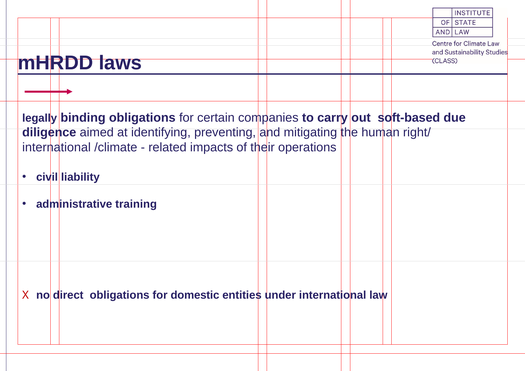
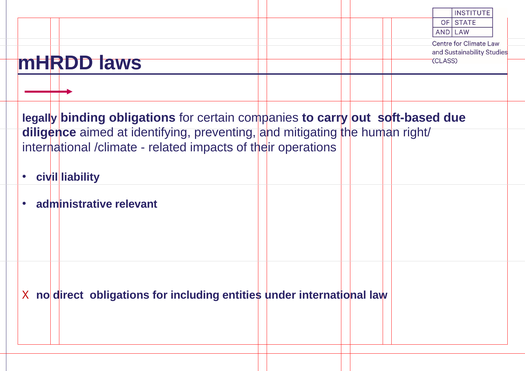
training: training -> relevant (136, 204)
domestic: domestic -> including (195, 295)
